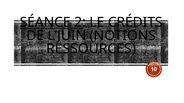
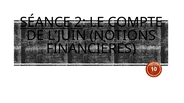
CRÉDITS: CRÉDITS -> COMPTE (135, 22)
RESSOURCES: RESSOURCES -> FINANCIÈRES (91, 49)
